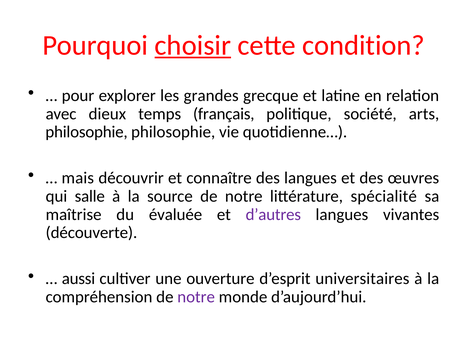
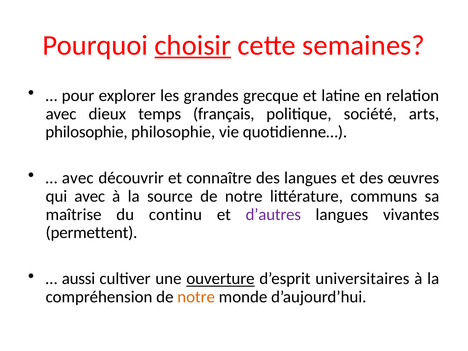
condition: condition -> semaines (363, 45)
mais: mais -> avec (78, 178)
qui salle: salle -> avec (90, 196)
spécialité: spécialité -> communs (384, 196)
évaluée: évaluée -> continu (175, 215)
découverte: découverte -> permettent (92, 233)
ouverture underline: none -> present (220, 279)
notre colour: purple -> orange (196, 297)
